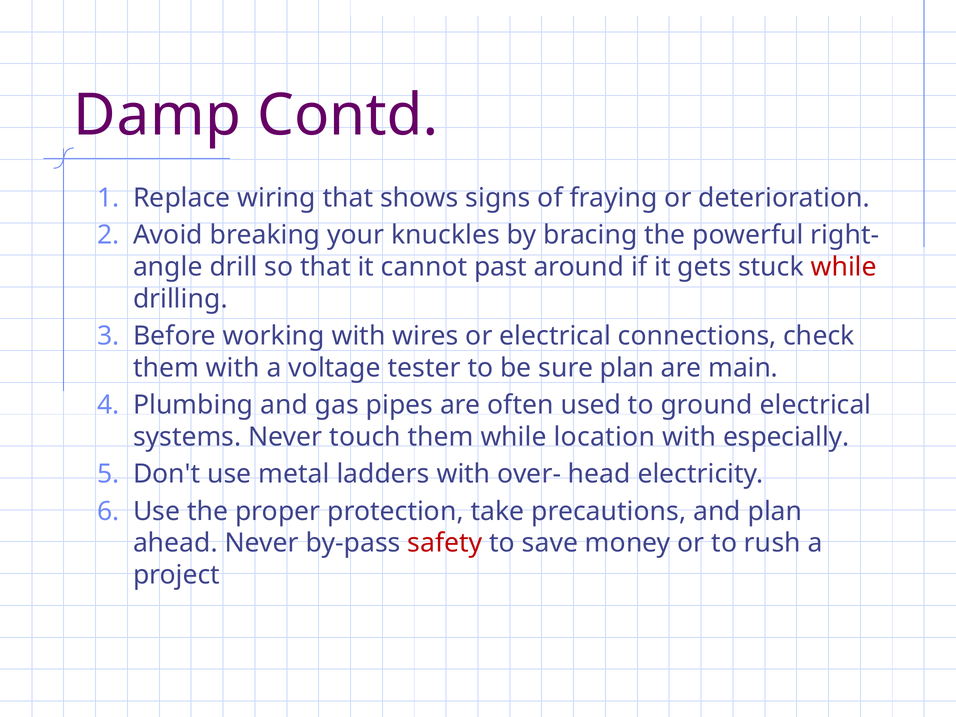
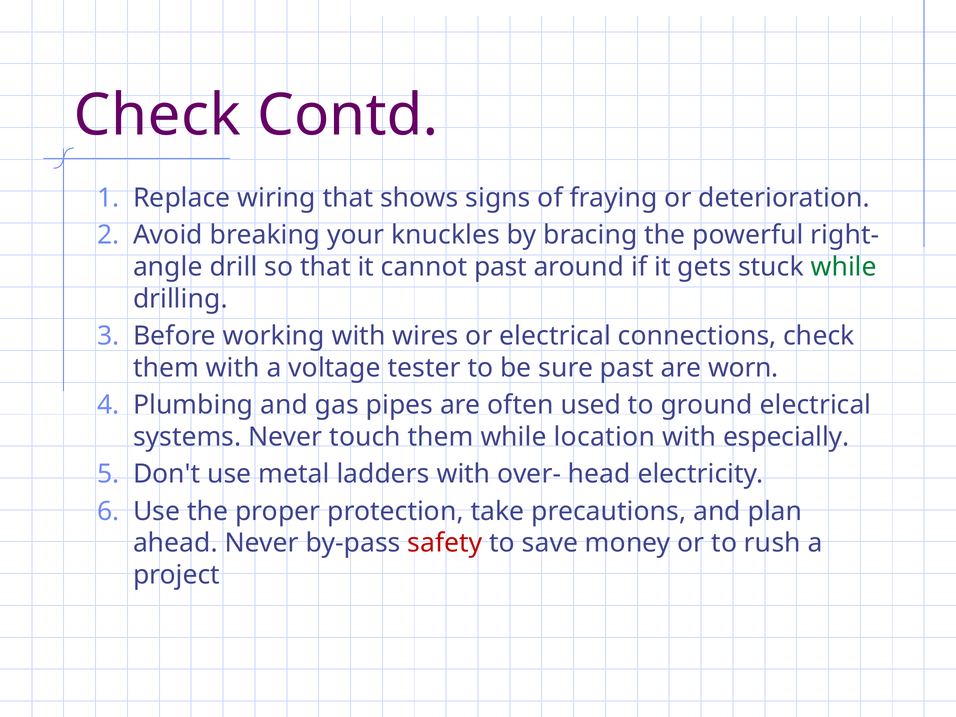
Damp: Damp -> Check (157, 116)
while colour: red -> green (844, 267)
sure plan: plan -> past (627, 368)
main: main -> worn (743, 368)
